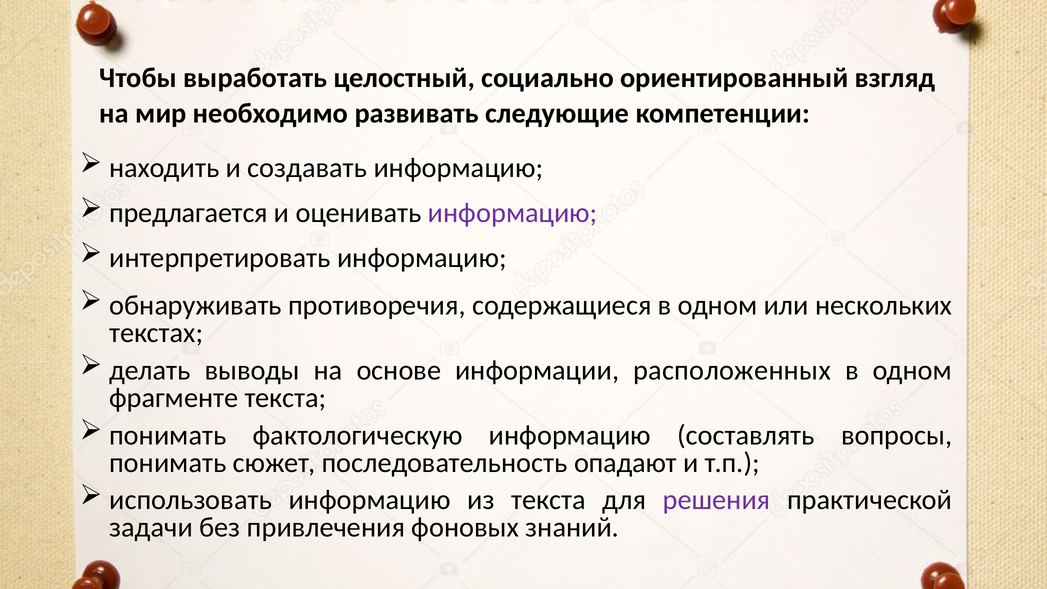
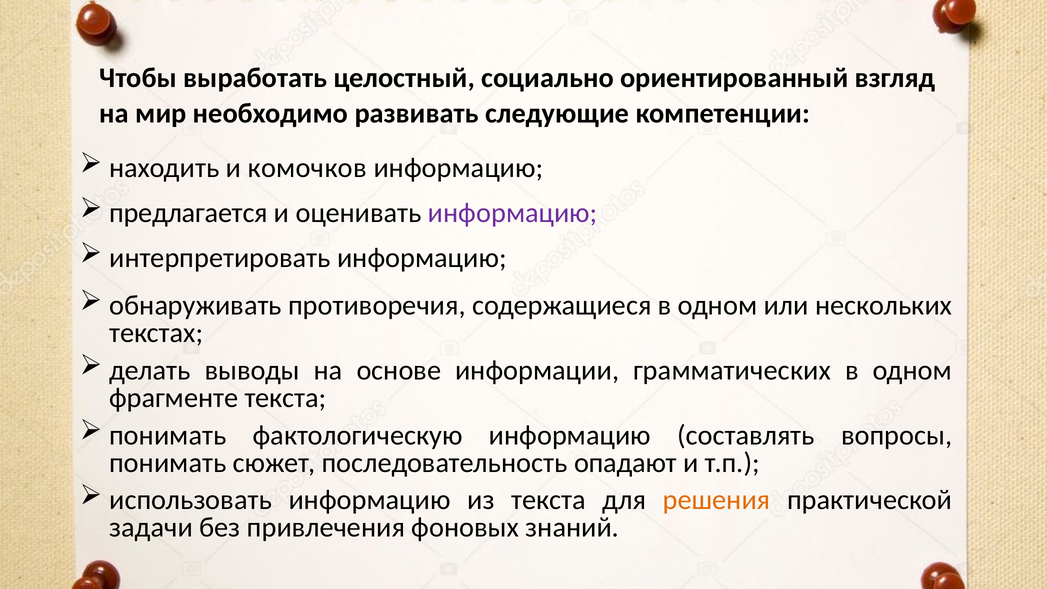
создавать: создавать -> комочков (307, 168)
расположенных: расположенных -> грамматических (732, 370)
решения colour: purple -> orange (716, 500)
